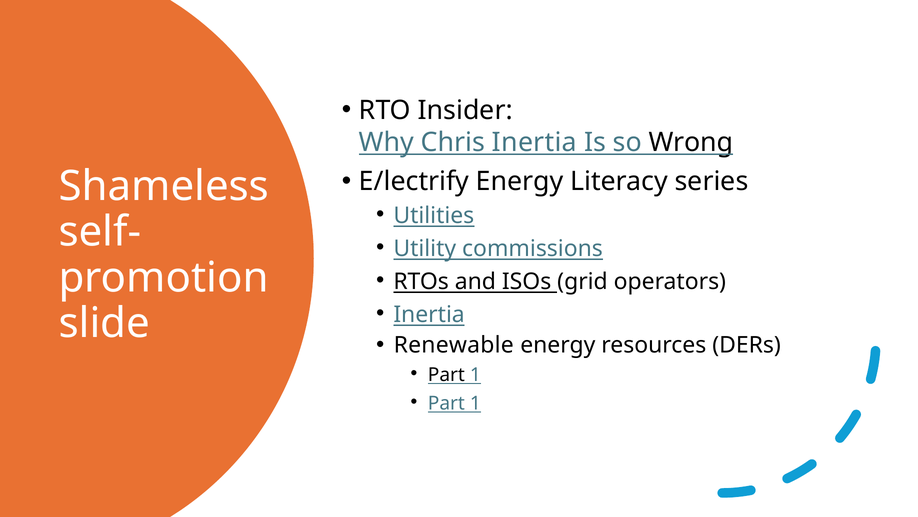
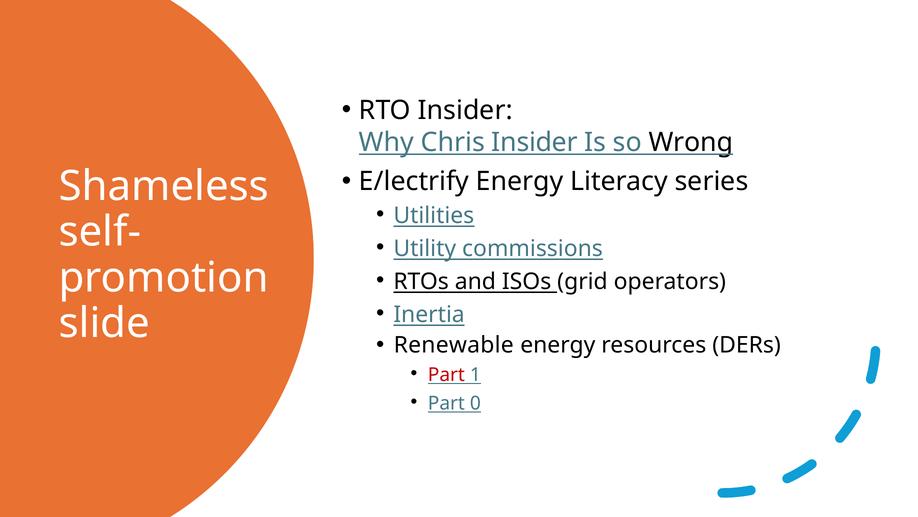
Chris Inertia: Inertia -> Insider (535, 142)
Part colour: black -> red (446, 374)
1: 1 -> 0 (475, 403)
